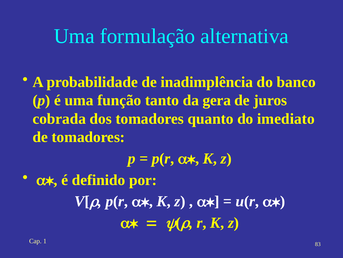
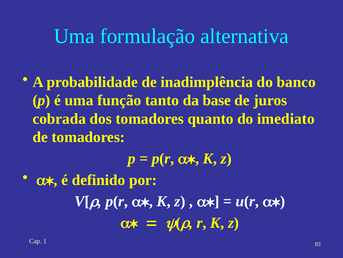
gera: gera -> base (217, 100)
